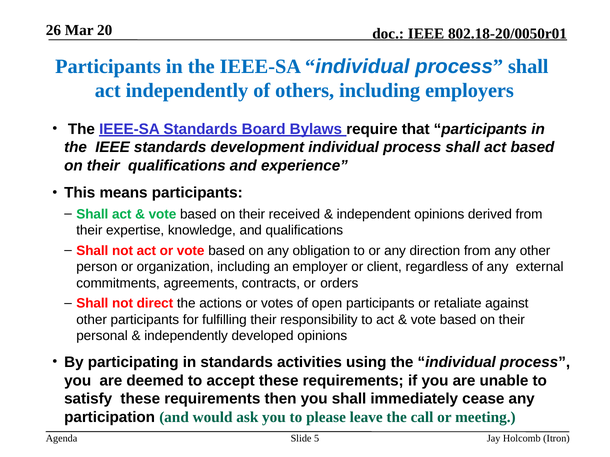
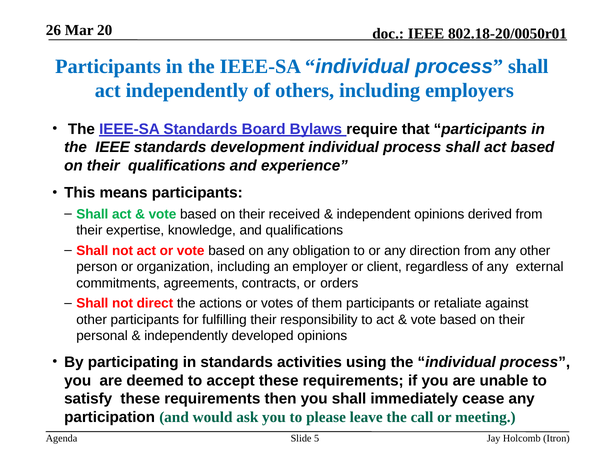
open: open -> them (327, 304)
